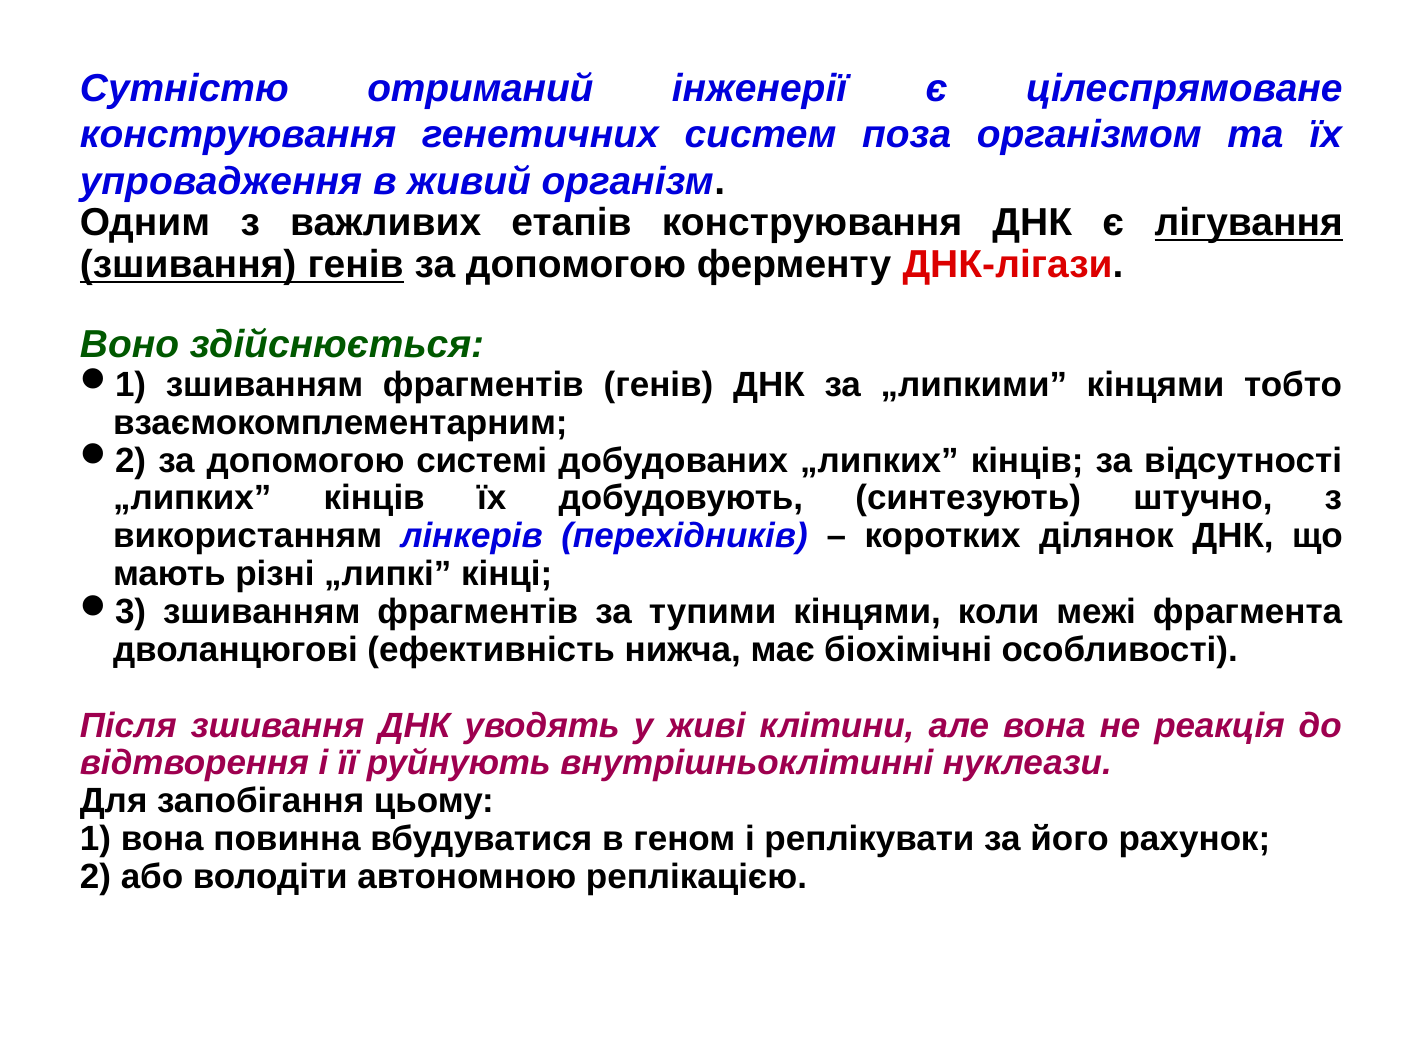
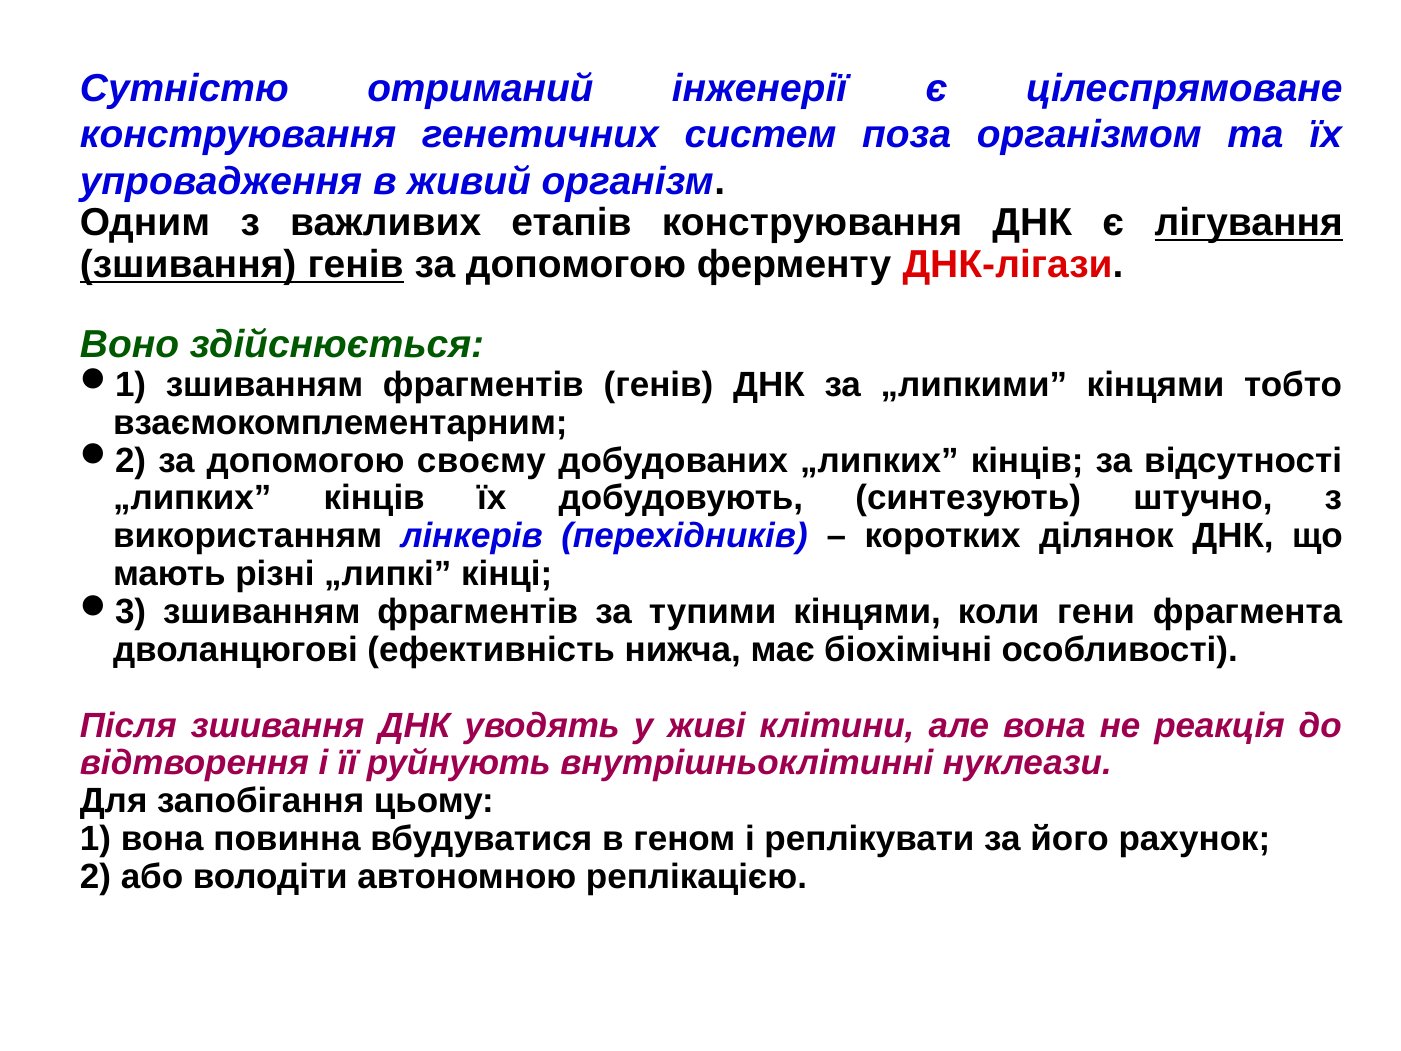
системі: системі -> своєму (481, 460)
межі: межі -> гени (1096, 612)
